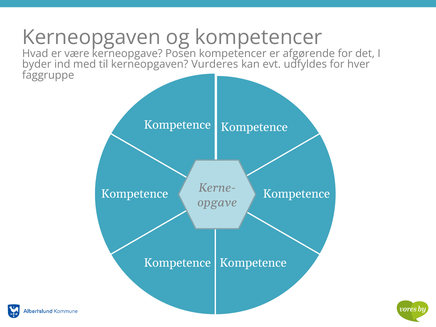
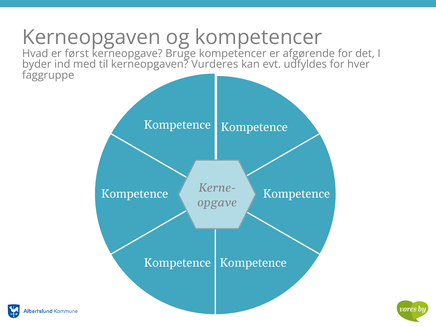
være: være -> først (77, 53)
Posen: Posen -> Bruge (181, 53)
